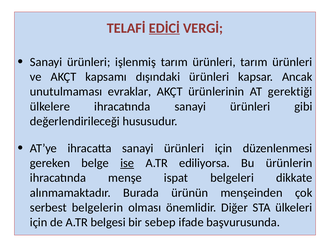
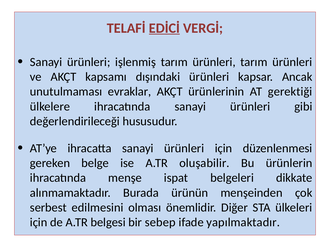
ise underline: present -> none (127, 163)
ediliyorsa: ediliyorsa -> oluşabilir (204, 163)
belgelerin: belgelerin -> edilmesini (98, 208)
başvurusunda: başvurusunda -> yapılmaktadır (243, 223)
